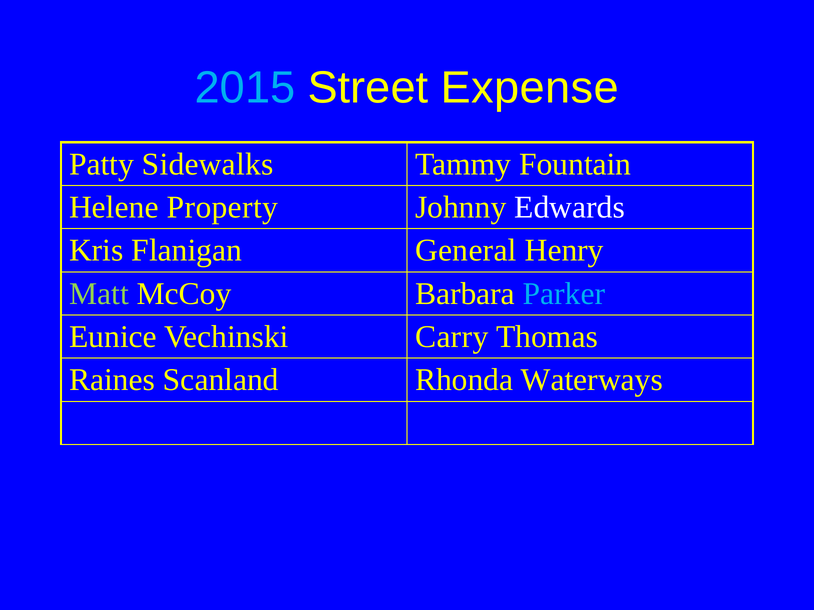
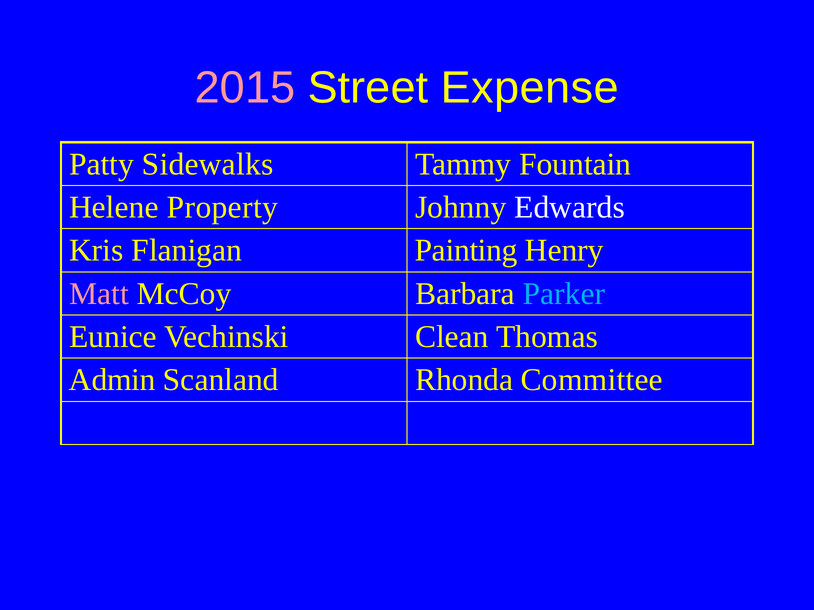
2015 colour: light blue -> pink (245, 88)
General: General -> Painting (466, 251)
Matt colour: light green -> pink (99, 294)
Carry: Carry -> Clean (452, 337)
Raines: Raines -> Admin (112, 380)
Waterways: Waterways -> Committee (592, 380)
